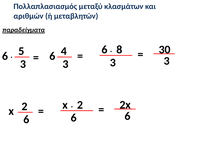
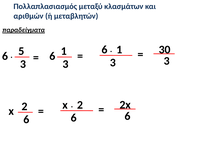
8: 8 -> 1 (119, 50)
6 4: 4 -> 1 (64, 51)
